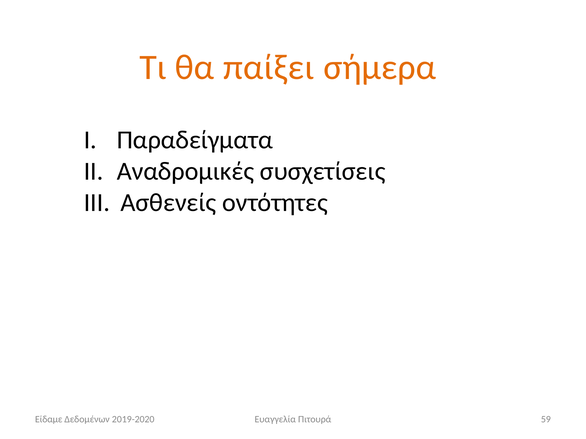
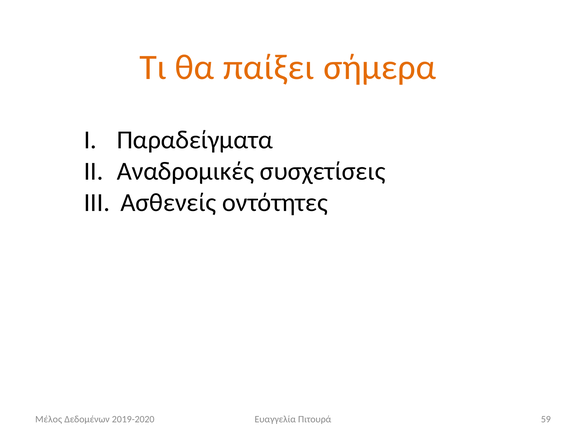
Είδαμε: Είδαμε -> Μέλος (49, 420)
